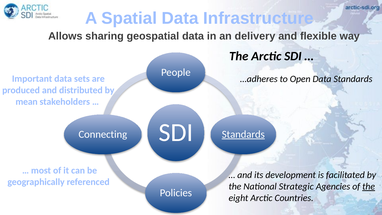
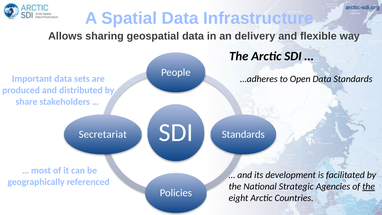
mean: mean -> share (27, 102)
Connecting: Connecting -> Secretariat (103, 134)
Standards underline: present -> none (243, 134)
